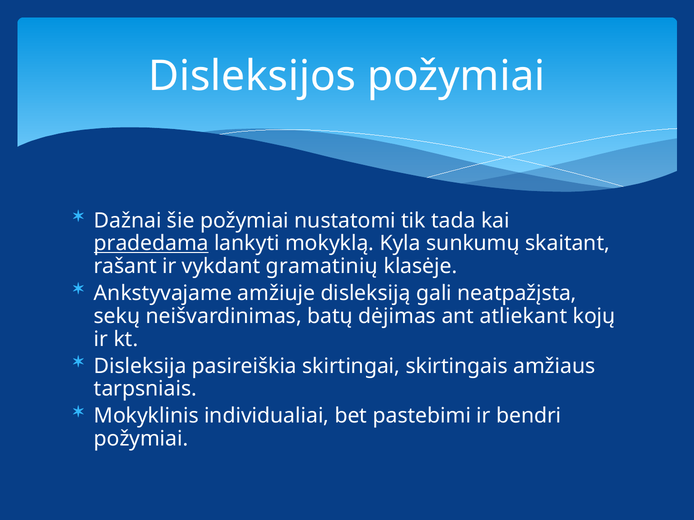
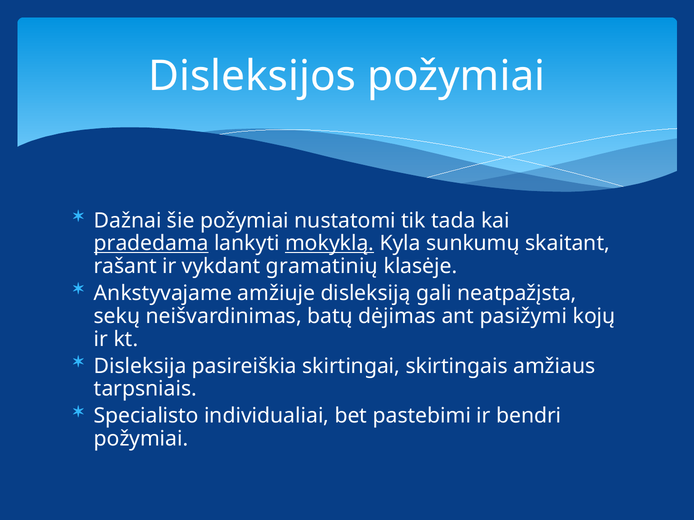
mokyklą underline: none -> present (330, 244)
atliekant: atliekant -> pasižymi (523, 316)
Mokyklinis: Mokyklinis -> Specialisto (146, 416)
